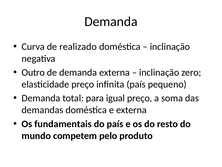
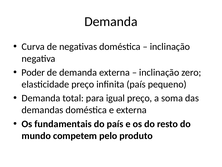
realizado: realizado -> negativas (78, 47)
Outro: Outro -> Poder (33, 72)
